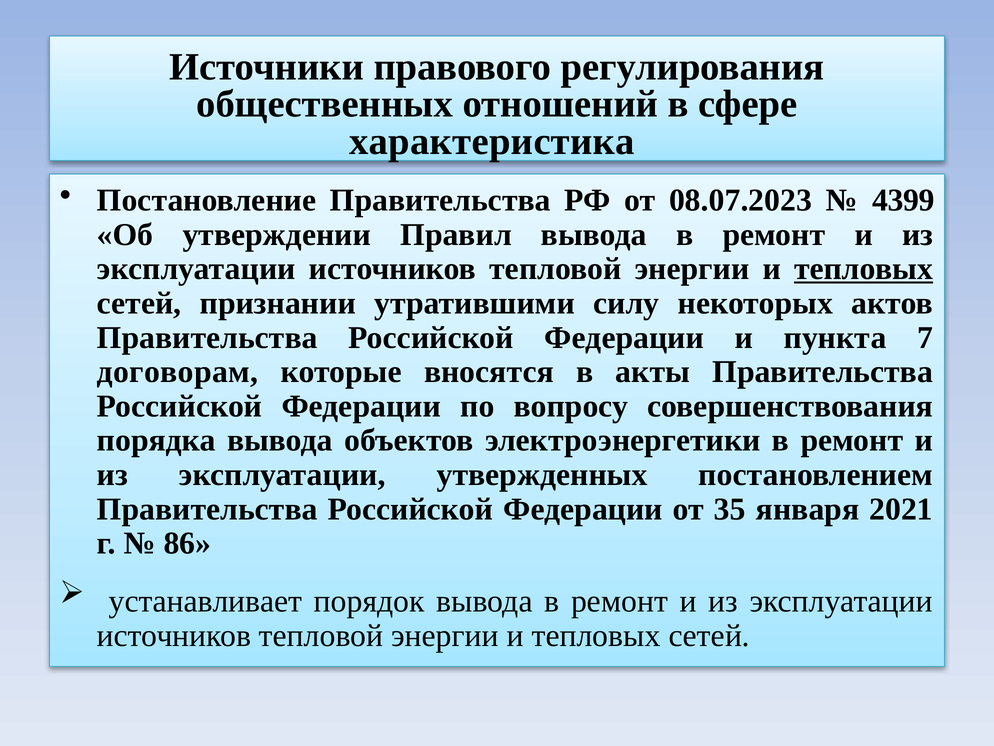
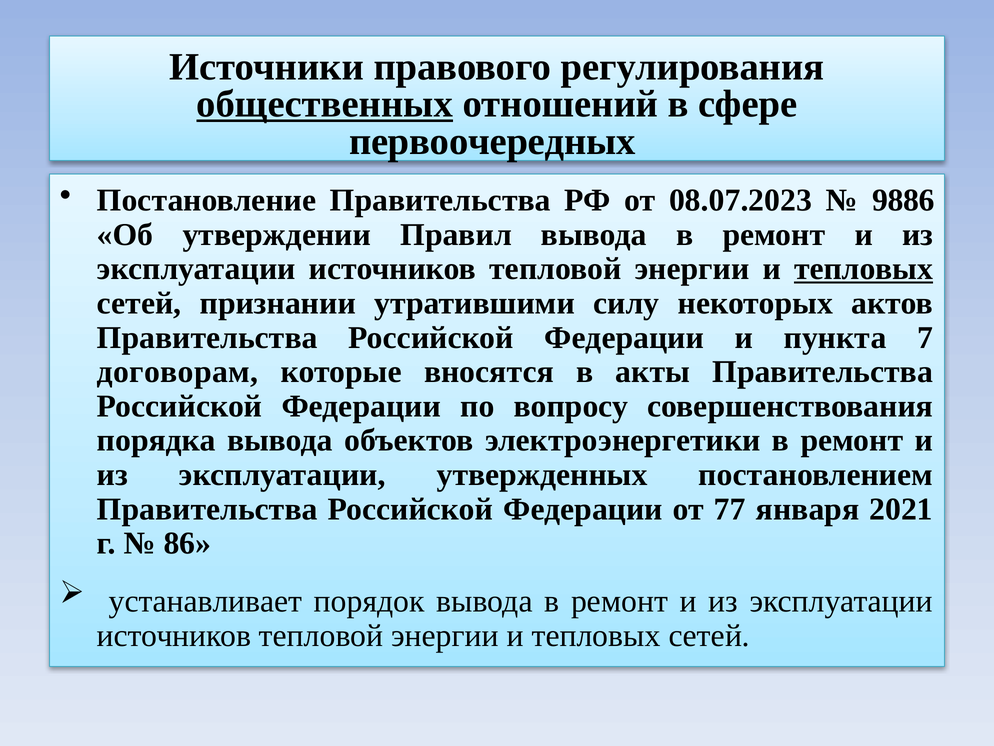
общественных underline: none -> present (325, 104)
характеристика: характеристика -> первоочередных (492, 141)
4399: 4399 -> 9886 (904, 200)
35: 35 -> 77 (730, 509)
